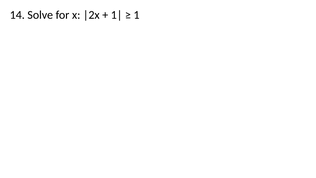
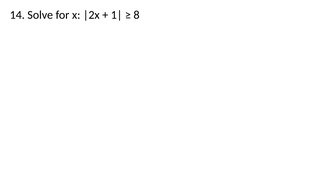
1: 1 -> 8 (137, 15)
